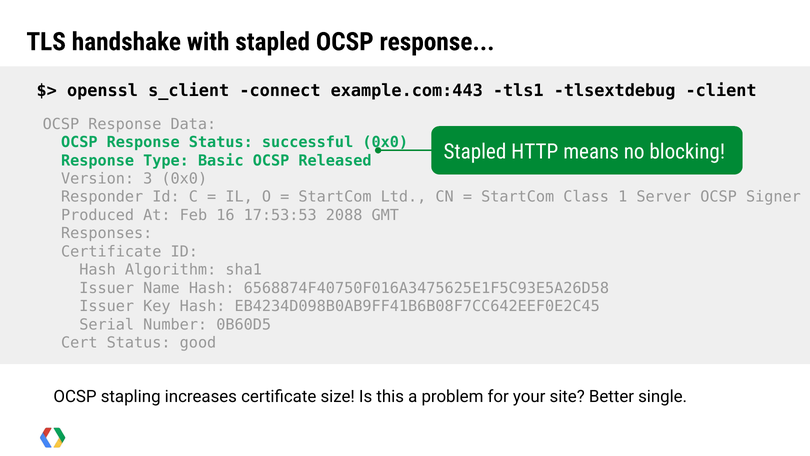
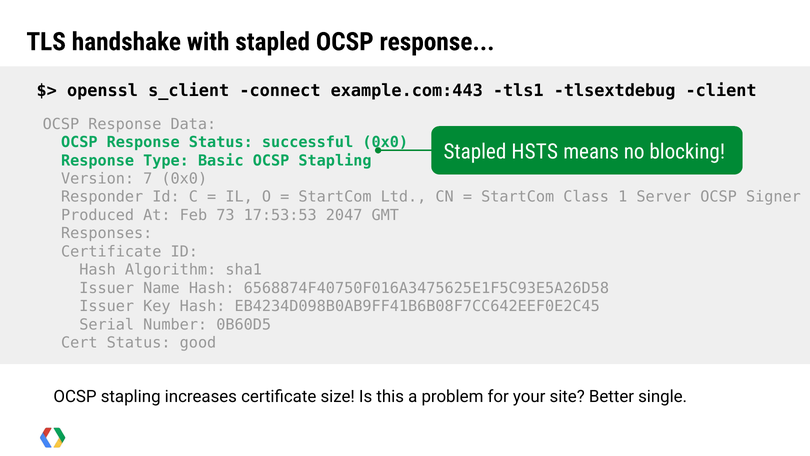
HTTP: HTTP -> HSTS (535, 152)
Basic OCSP Released: Released -> Stapling (335, 160)
3: 3 -> 7 (148, 179)
16: 16 -> 73 (225, 215)
2088: 2088 -> 2047 (344, 215)
